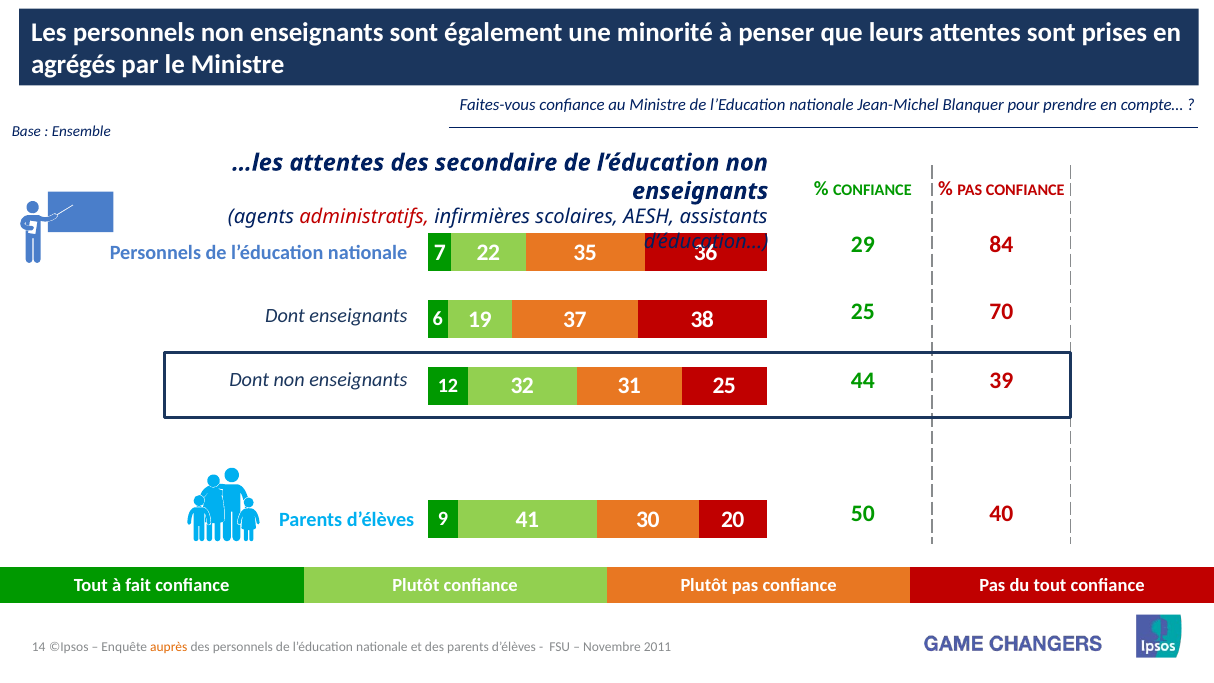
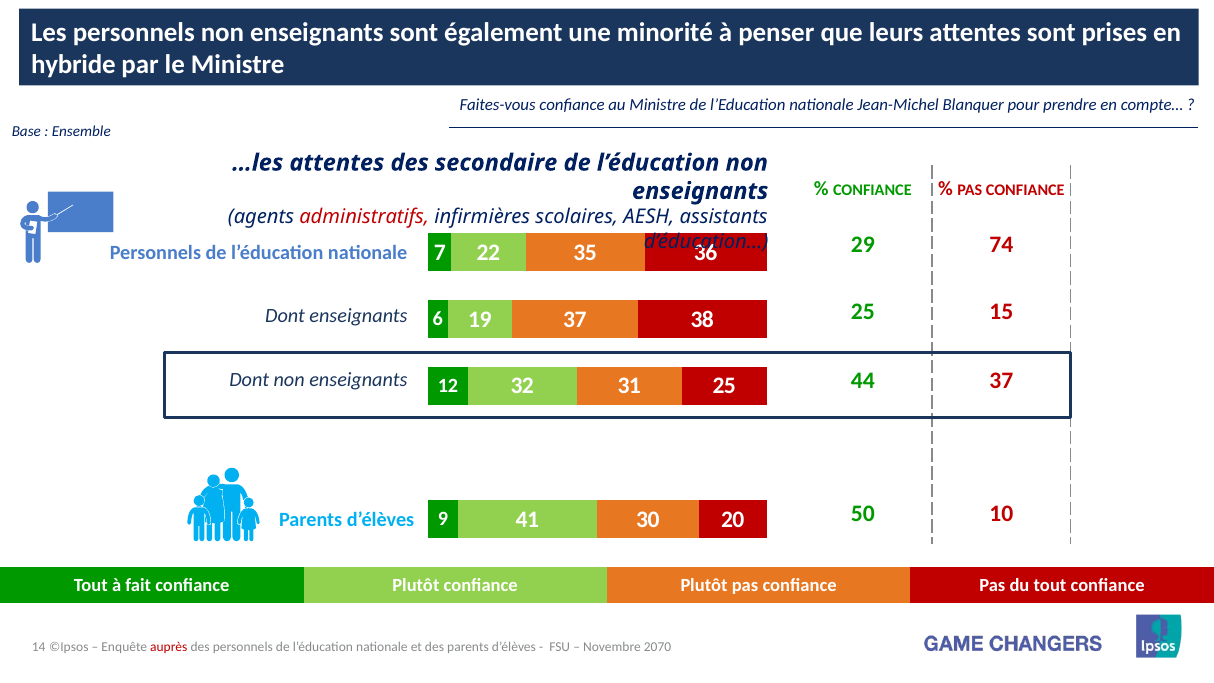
agrégés: agrégés -> hybride (73, 65)
84: 84 -> 74 (1001, 245)
70: 70 -> 15 (1001, 312)
44 39: 39 -> 37 (1001, 380)
40: 40 -> 10 (1001, 513)
auprès colour: orange -> red (169, 647)
2011: 2011 -> 2070 (658, 647)
